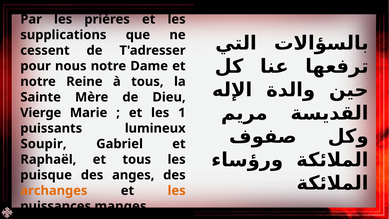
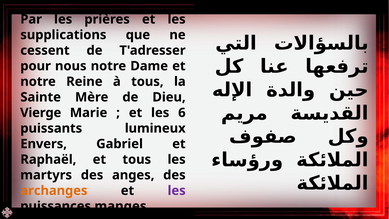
1: 1 -> 6 (182, 113)
Soupir: Soupir -> Envers (44, 144)
puisque: puisque -> martyrs (46, 175)
les colour: orange -> purple (177, 190)
